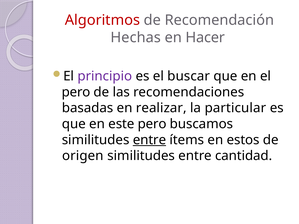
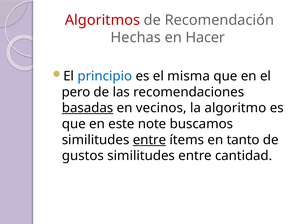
principio colour: purple -> blue (105, 76)
buscar: buscar -> misma (189, 76)
basadas underline: none -> present (88, 108)
realizar: realizar -> vecinos (161, 108)
particular: particular -> algoritmo (235, 108)
este pero: pero -> note (152, 124)
estos: estos -> tanto (243, 140)
origen: origen -> gustos (83, 156)
